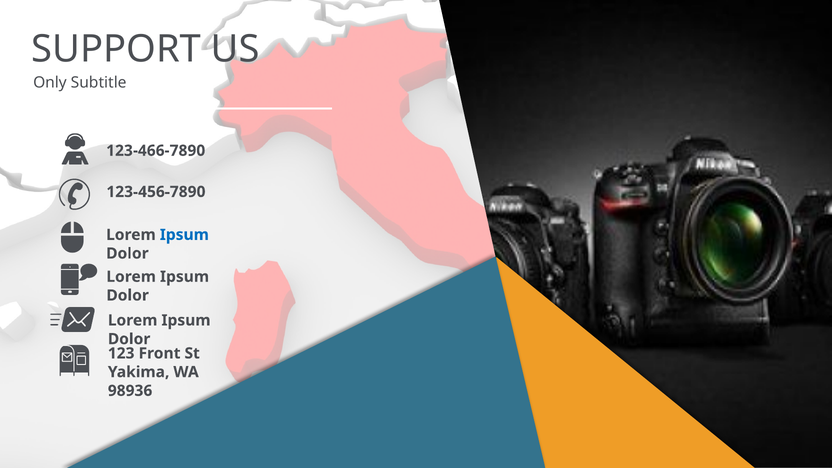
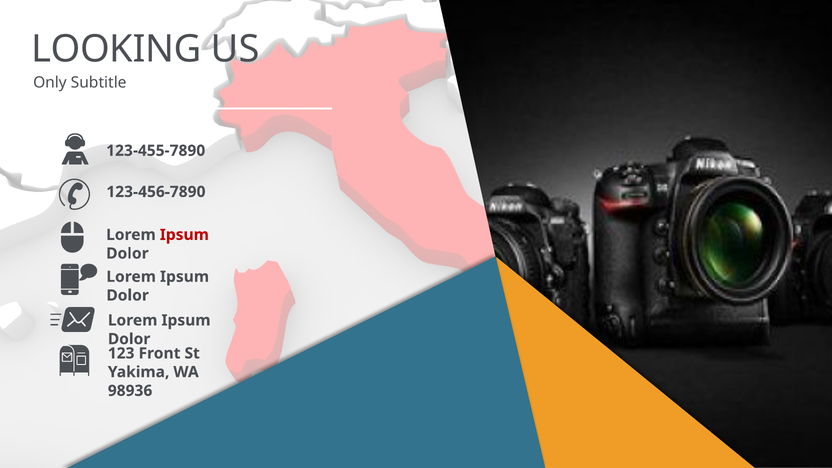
SUPPORT: SUPPORT -> LOOKING (116, 49)
123-466-7890: 123-466-7890 -> 123-455-7890 (156, 151)
Ipsum colour: blue -> red (184, 235)
